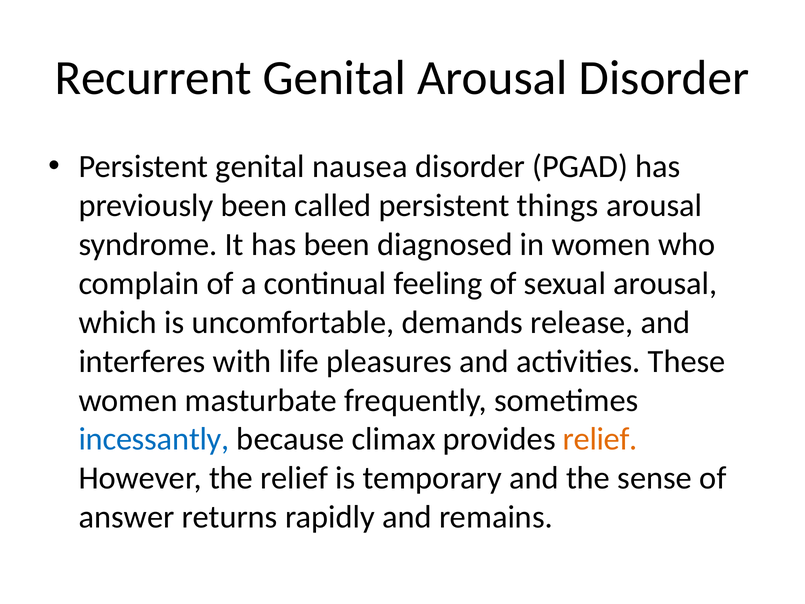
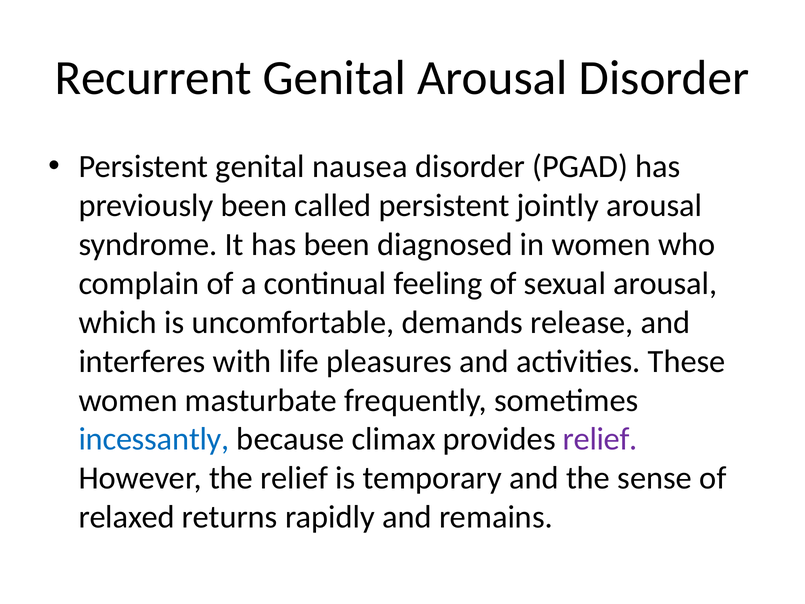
things: things -> jointly (558, 206)
relief colour: orange -> purple (600, 439)
answer: answer -> relaxed (127, 517)
